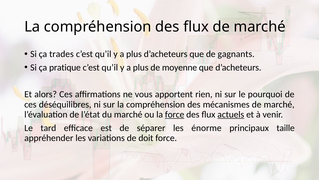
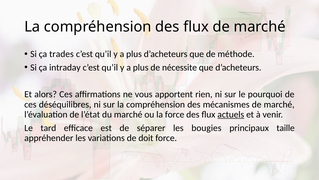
gagnants: gagnants -> méthode (236, 54)
pratique: pratique -> intraday (65, 67)
moyenne: moyenne -> nécessite (180, 67)
force underline: present -> none (175, 114)
énorme: énorme -> bougies (206, 128)
